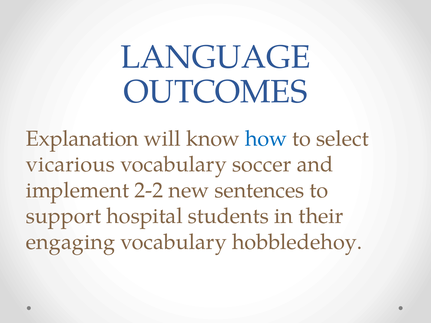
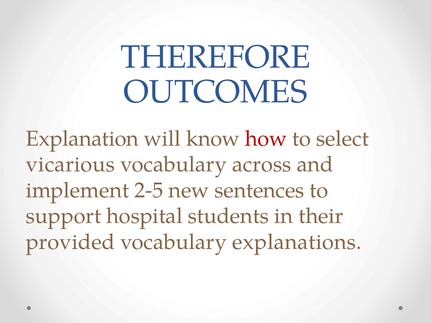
LANGUAGE: LANGUAGE -> THEREFORE (216, 57)
how colour: blue -> red (266, 139)
soccer: soccer -> across (262, 165)
2-2: 2-2 -> 2-5 (149, 190)
engaging: engaging -> provided (70, 242)
hobbledehoy: hobbledehoy -> explanations (297, 242)
